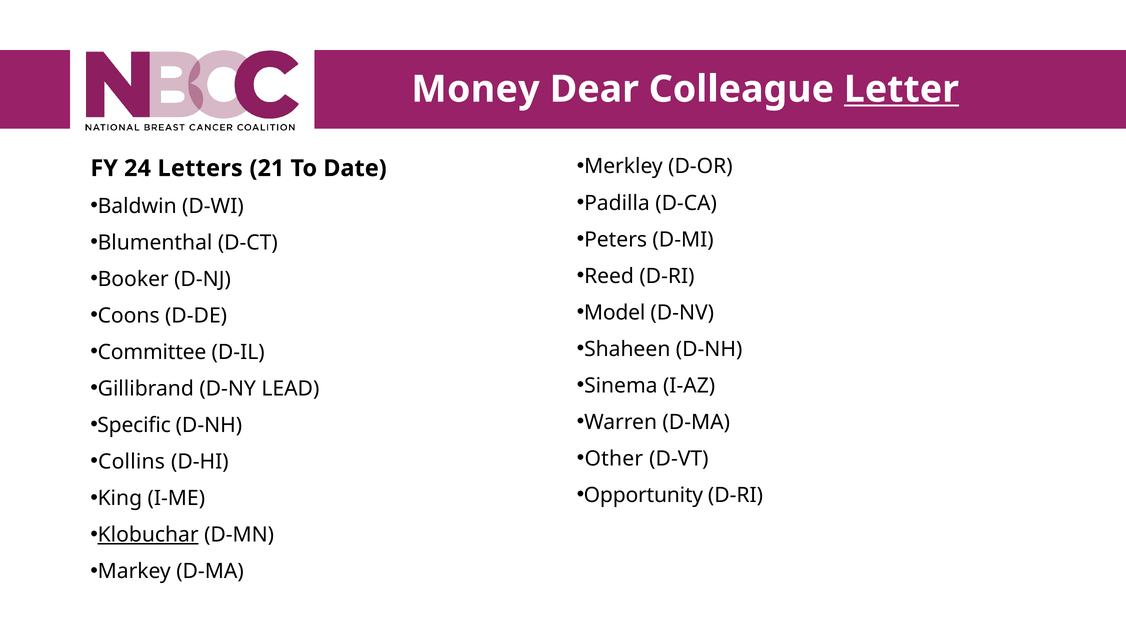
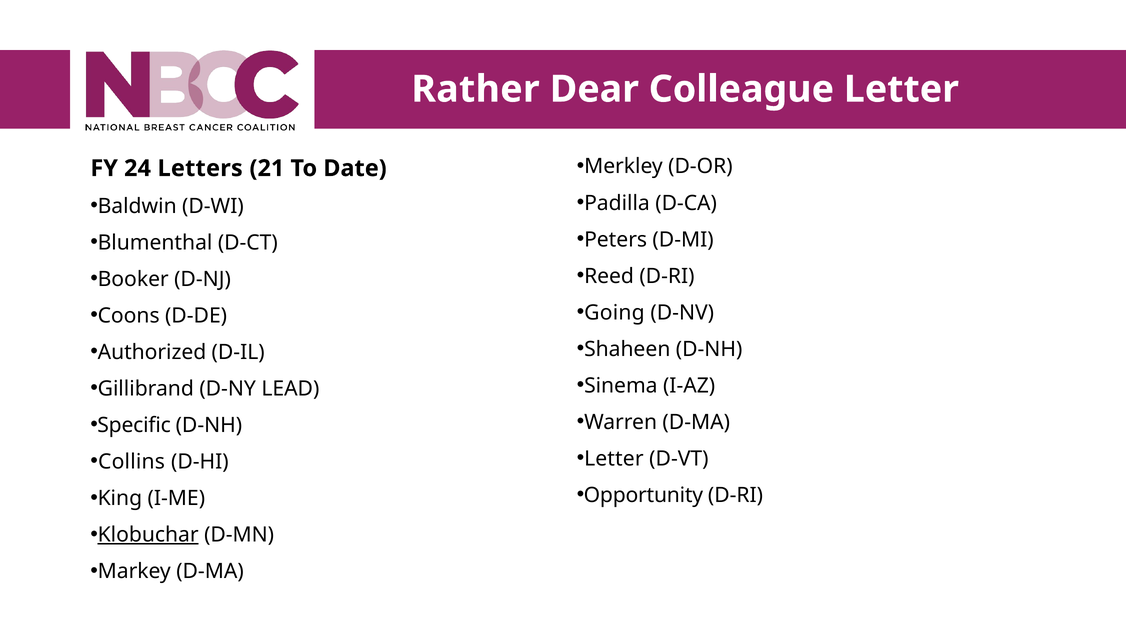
Money: Money -> Rather (476, 89)
Letter underline: present -> none (901, 89)
Model: Model -> Going (614, 312)
Committee: Committee -> Authorized (152, 352)
Other: Other -> Letter (614, 458)
